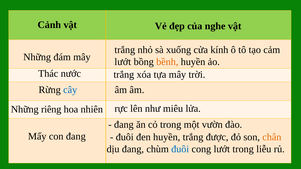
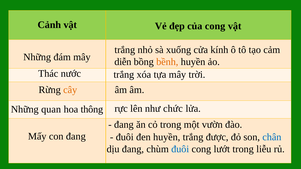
của nghe: nghe -> cong (215, 26)
lướt: lướt -> diễn (123, 62)
cây colour: blue -> orange (70, 90)
miêu: miêu -> chức (173, 109)
riêng: riêng -> quan (51, 109)
nhiên: nhiên -> thông (92, 109)
chân colour: orange -> blue (272, 137)
